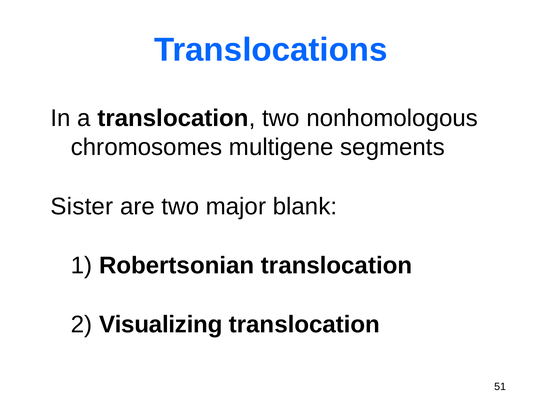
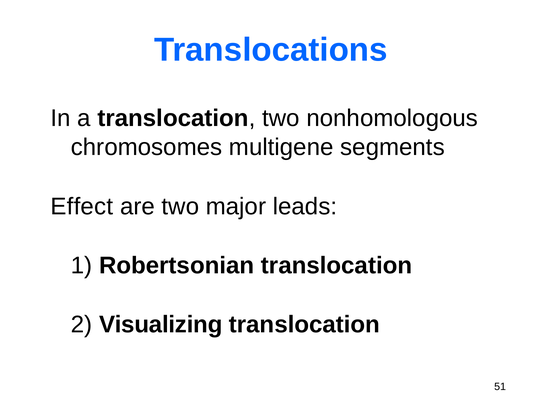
Sister: Sister -> Effect (82, 206)
blank: blank -> leads (305, 206)
